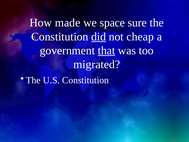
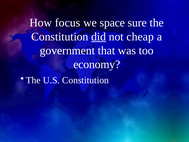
made: made -> focus (68, 23)
that underline: present -> none (106, 50)
migrated: migrated -> economy (97, 64)
